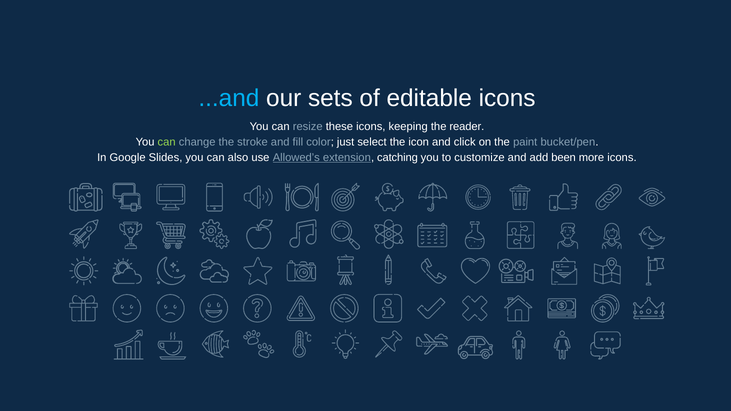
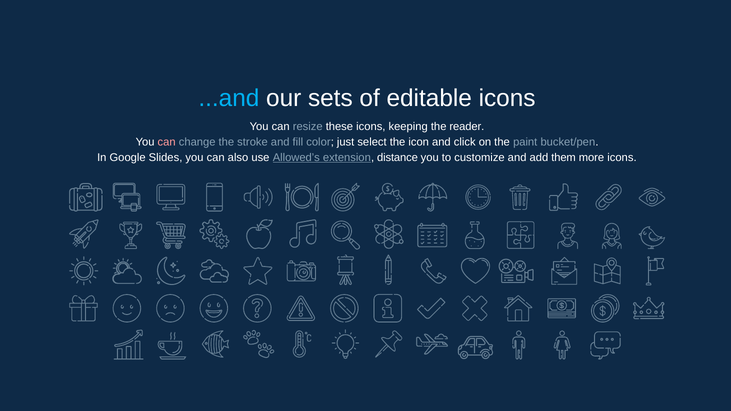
can colour: light green -> pink (167, 142)
catching: catching -> distance (397, 157)
been: been -> them (564, 157)
